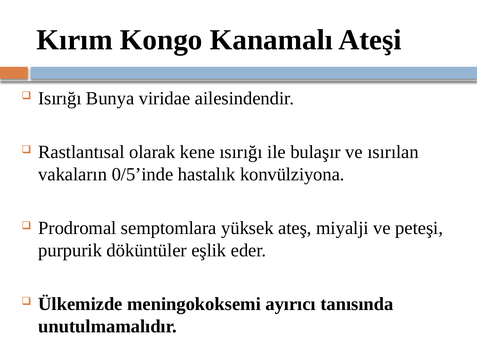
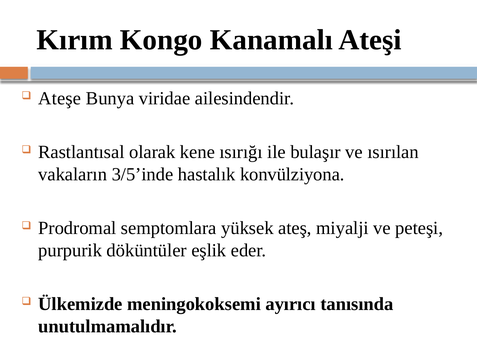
Isırığı: Isırığı -> Ateşe (60, 98)
0/5’inde: 0/5’inde -> 3/5’inde (143, 174)
